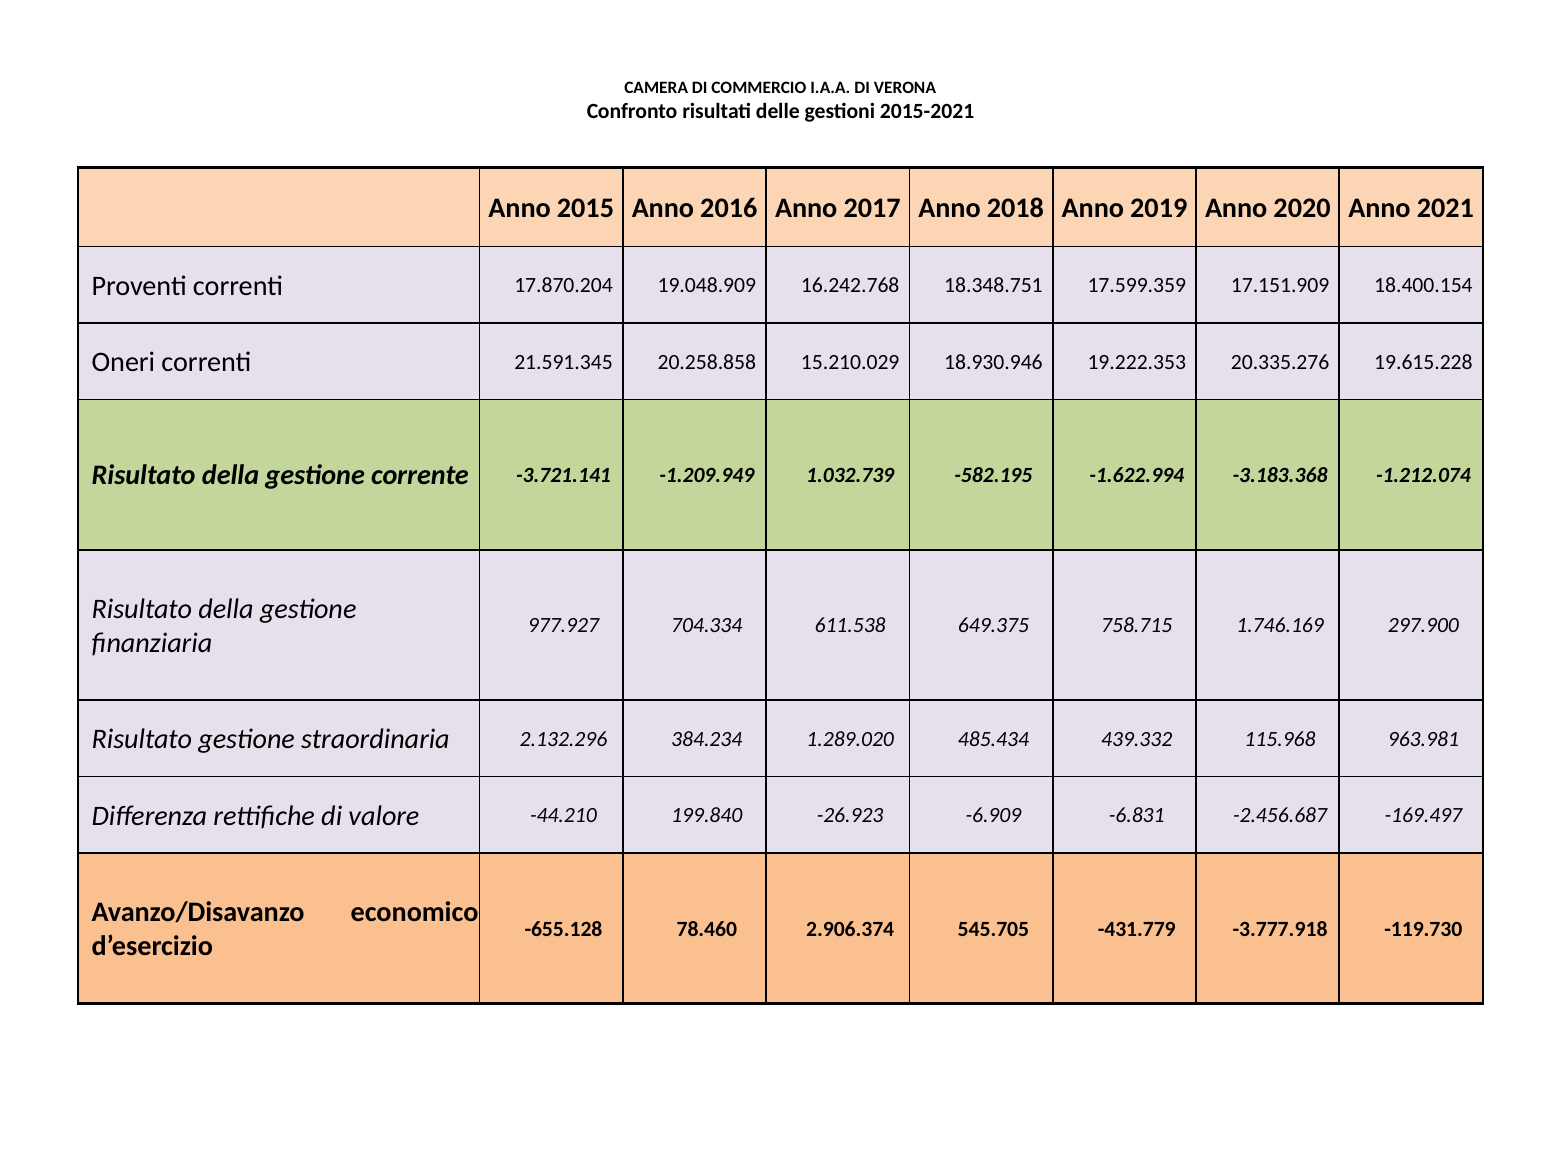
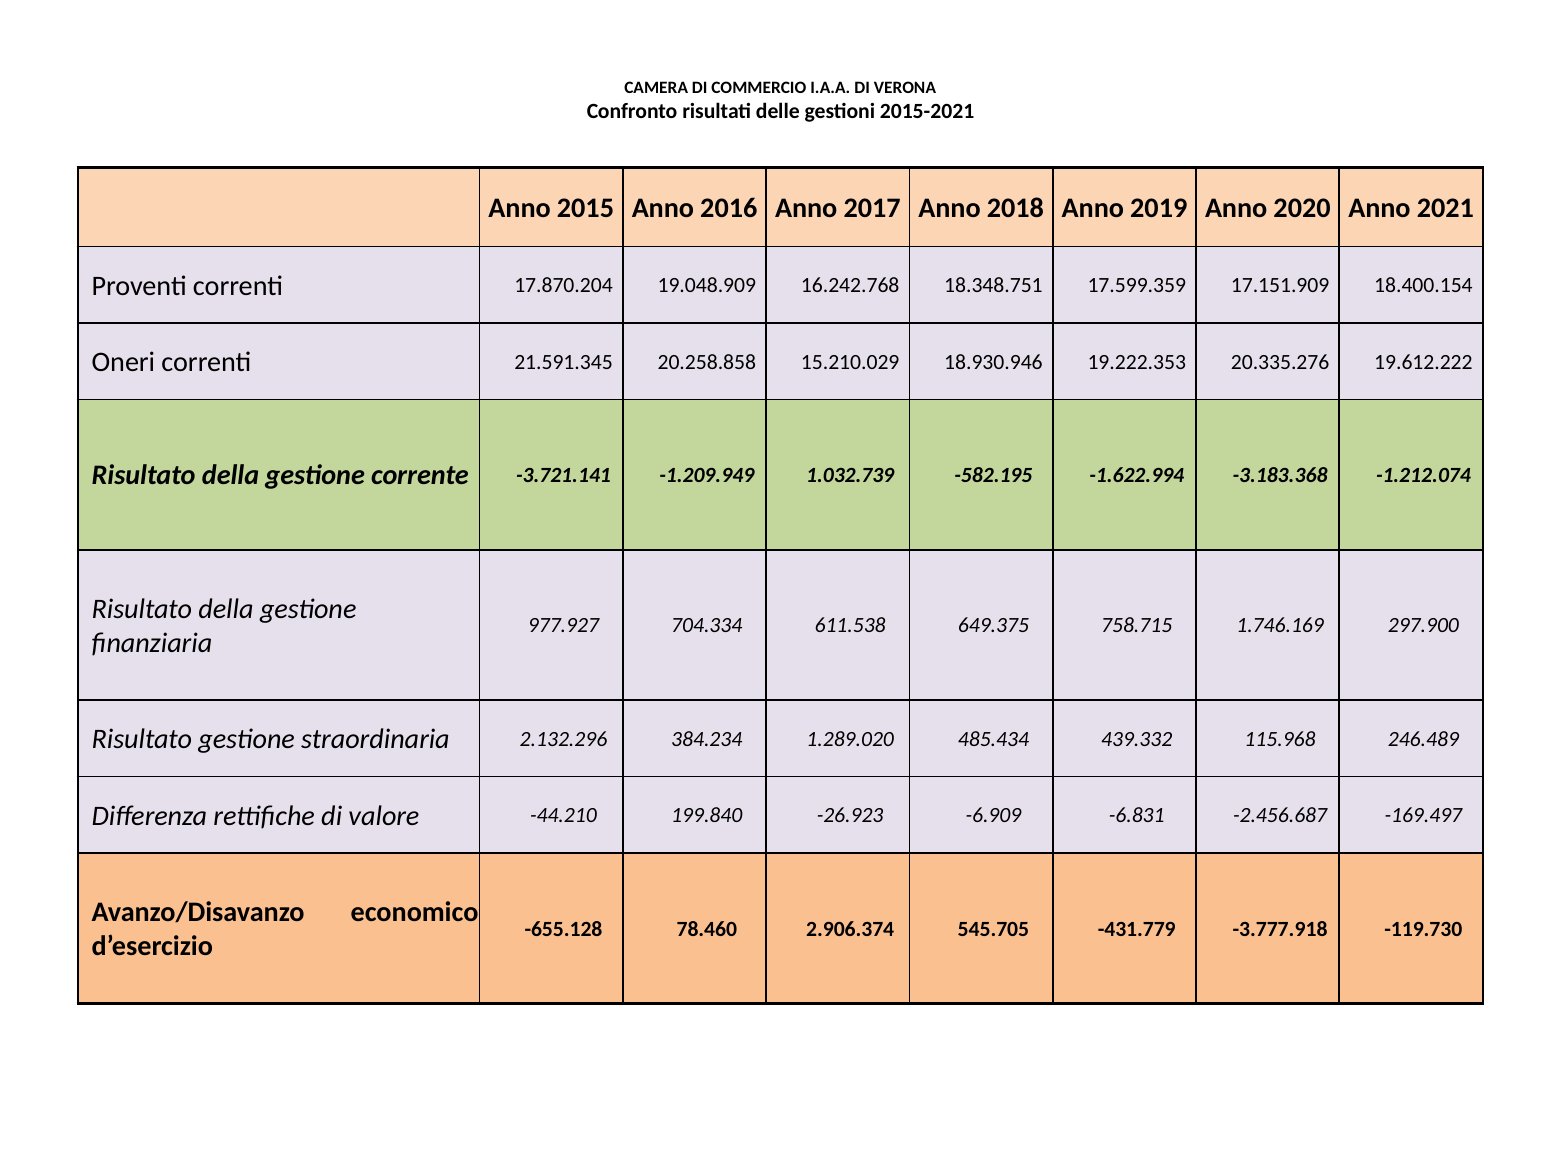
19.615.228: 19.615.228 -> 19.612.222 (1423, 362)
963.981: 963.981 -> 246.489 (1423, 739)
